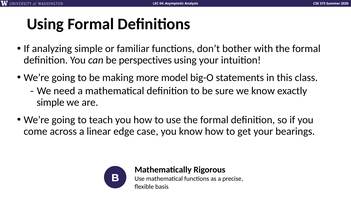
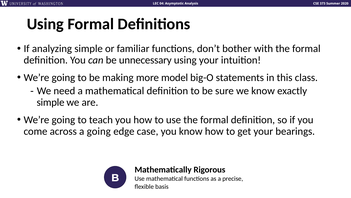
perspectives: perspectives -> unnecessary (145, 60)
a linear: linear -> going (99, 131)
